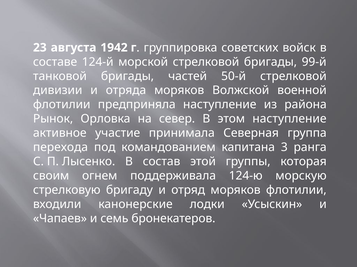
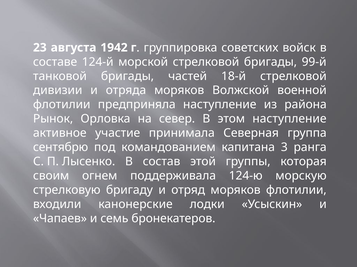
50-й: 50-й -> 18-й (234, 76)
перехода: перехода -> сентябрю (61, 148)
